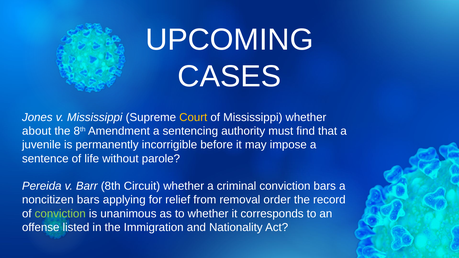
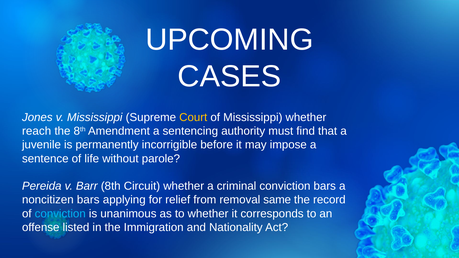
about: about -> reach (37, 131)
order: order -> same (277, 200)
conviction colour: light green -> light blue (60, 214)
